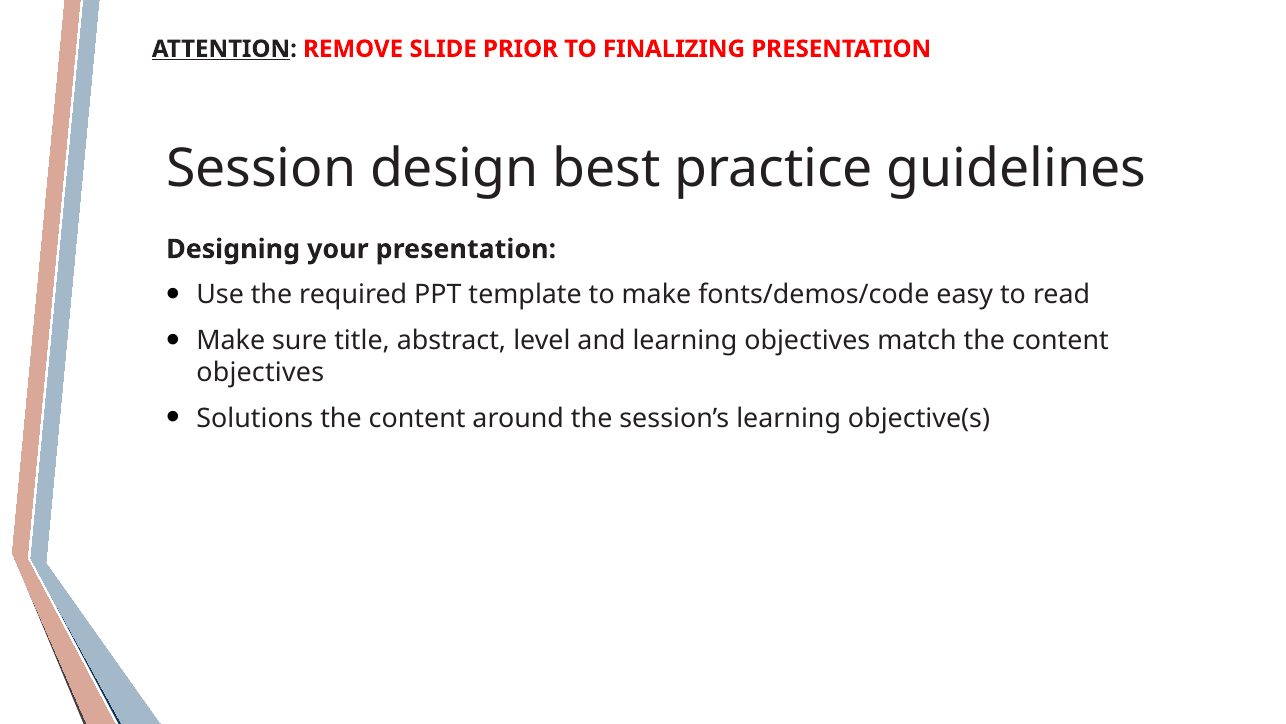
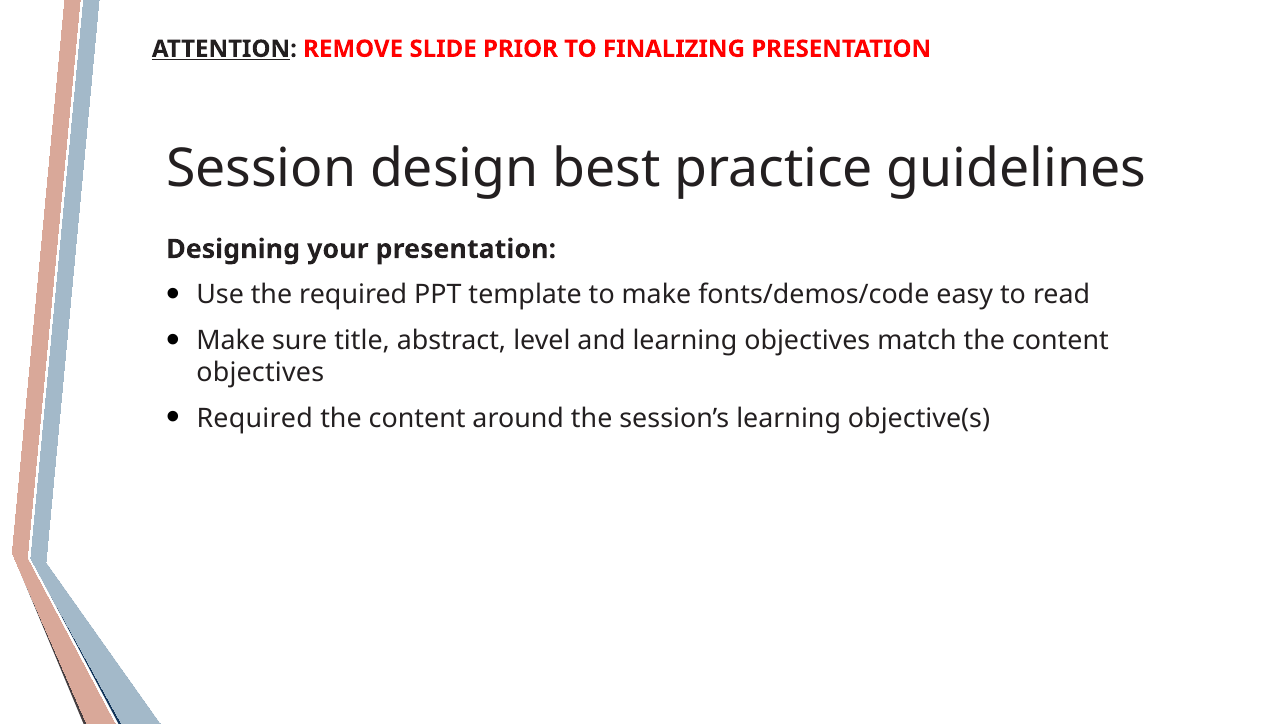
Solutions: Solutions -> Required (255, 418)
